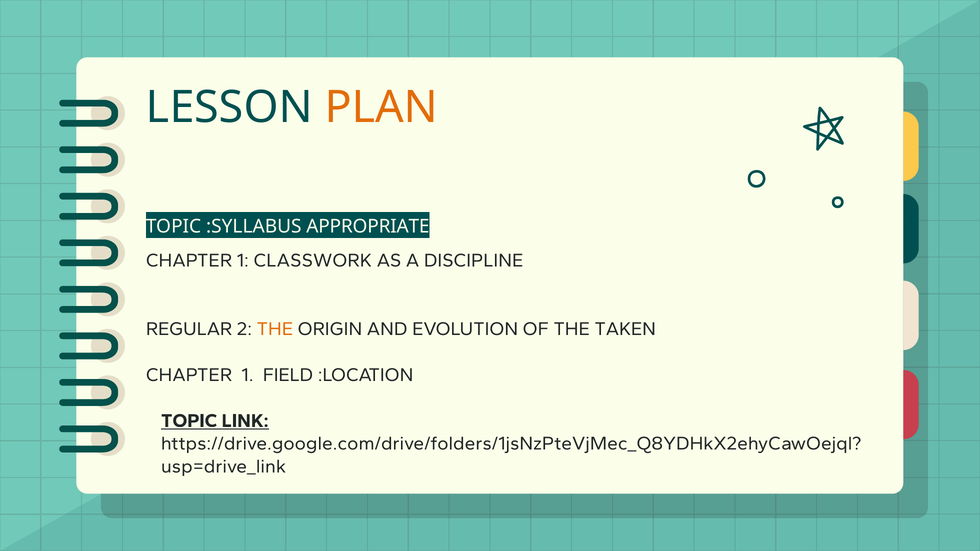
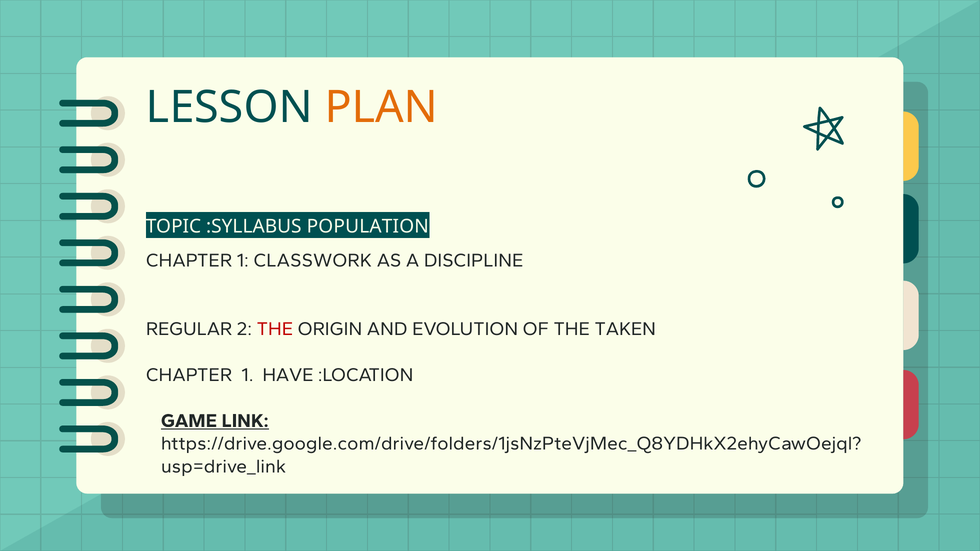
APPROPRIATE: APPROPRIATE -> POPULATION (368, 226)
THE colour: orange -> red (275, 329)
FIELD: FIELD -> HAVE (288, 375)
TOPIC: TOPIC -> GAME (189, 421)
